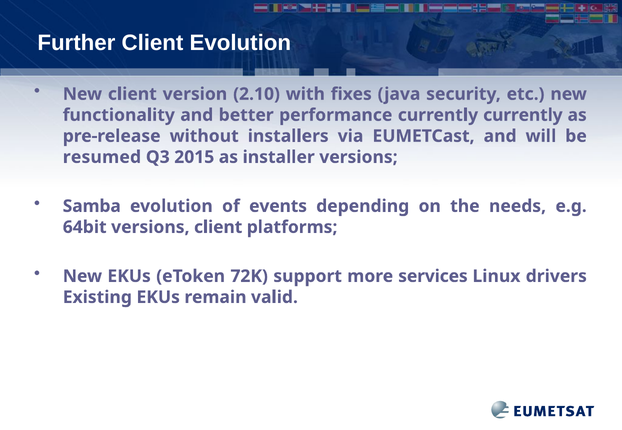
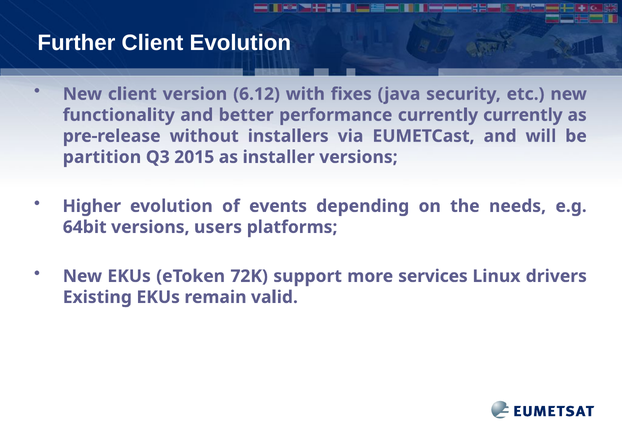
2.10: 2.10 -> 6.12 (257, 94)
resumed: resumed -> partition (102, 157)
Samba: Samba -> Higher (92, 206)
versions client: client -> users (218, 227)
